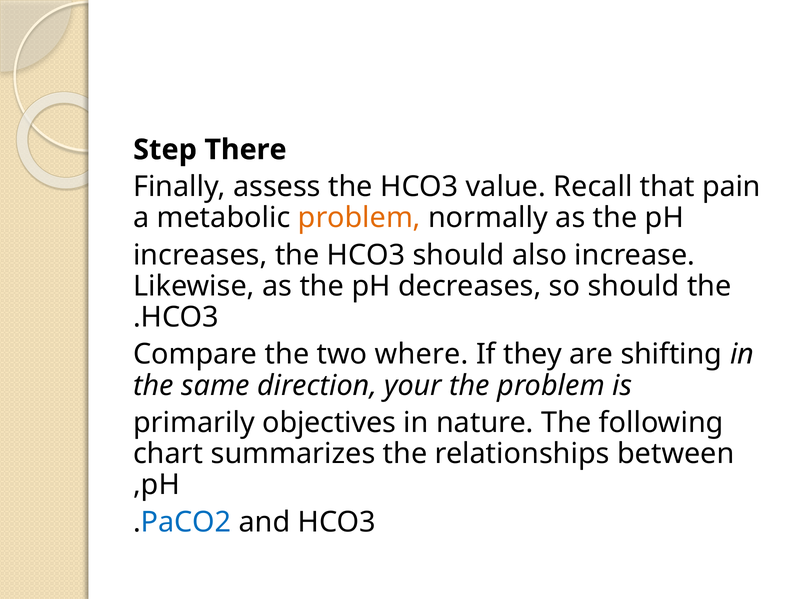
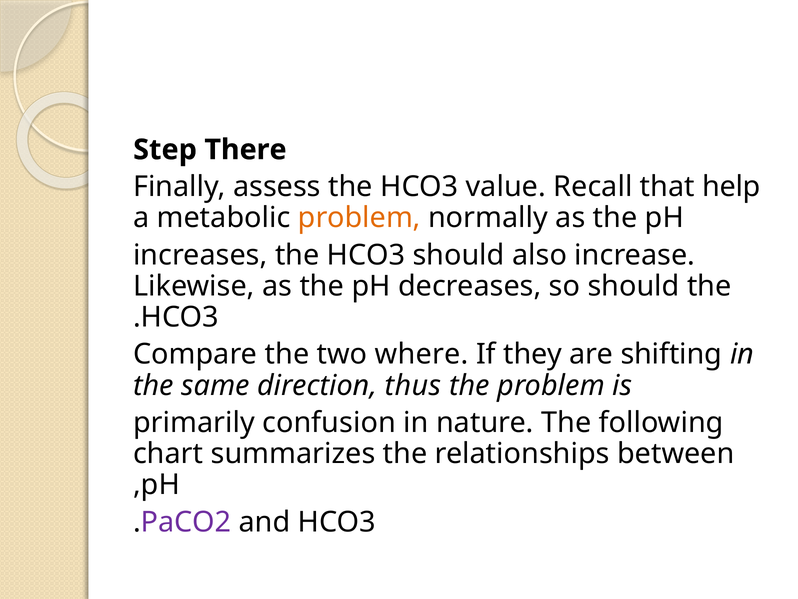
pain: pain -> help (731, 187)
your: your -> thus (413, 385)
objectives: objectives -> confusion (329, 422)
PaCO2 colour: blue -> purple (186, 522)
